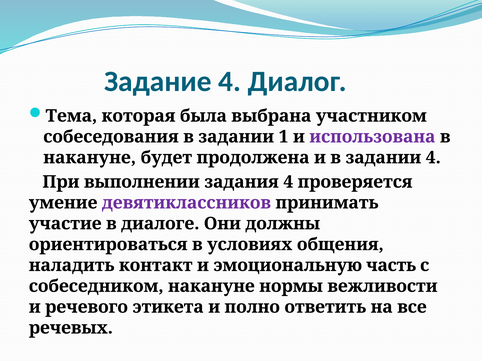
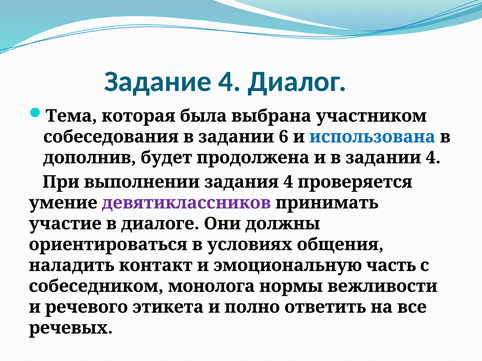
1: 1 -> 6 (284, 137)
использована colour: purple -> blue (372, 137)
накануне: накануне -> дополнив (90, 158)
собеседником накануне: накануне -> монолога (211, 287)
